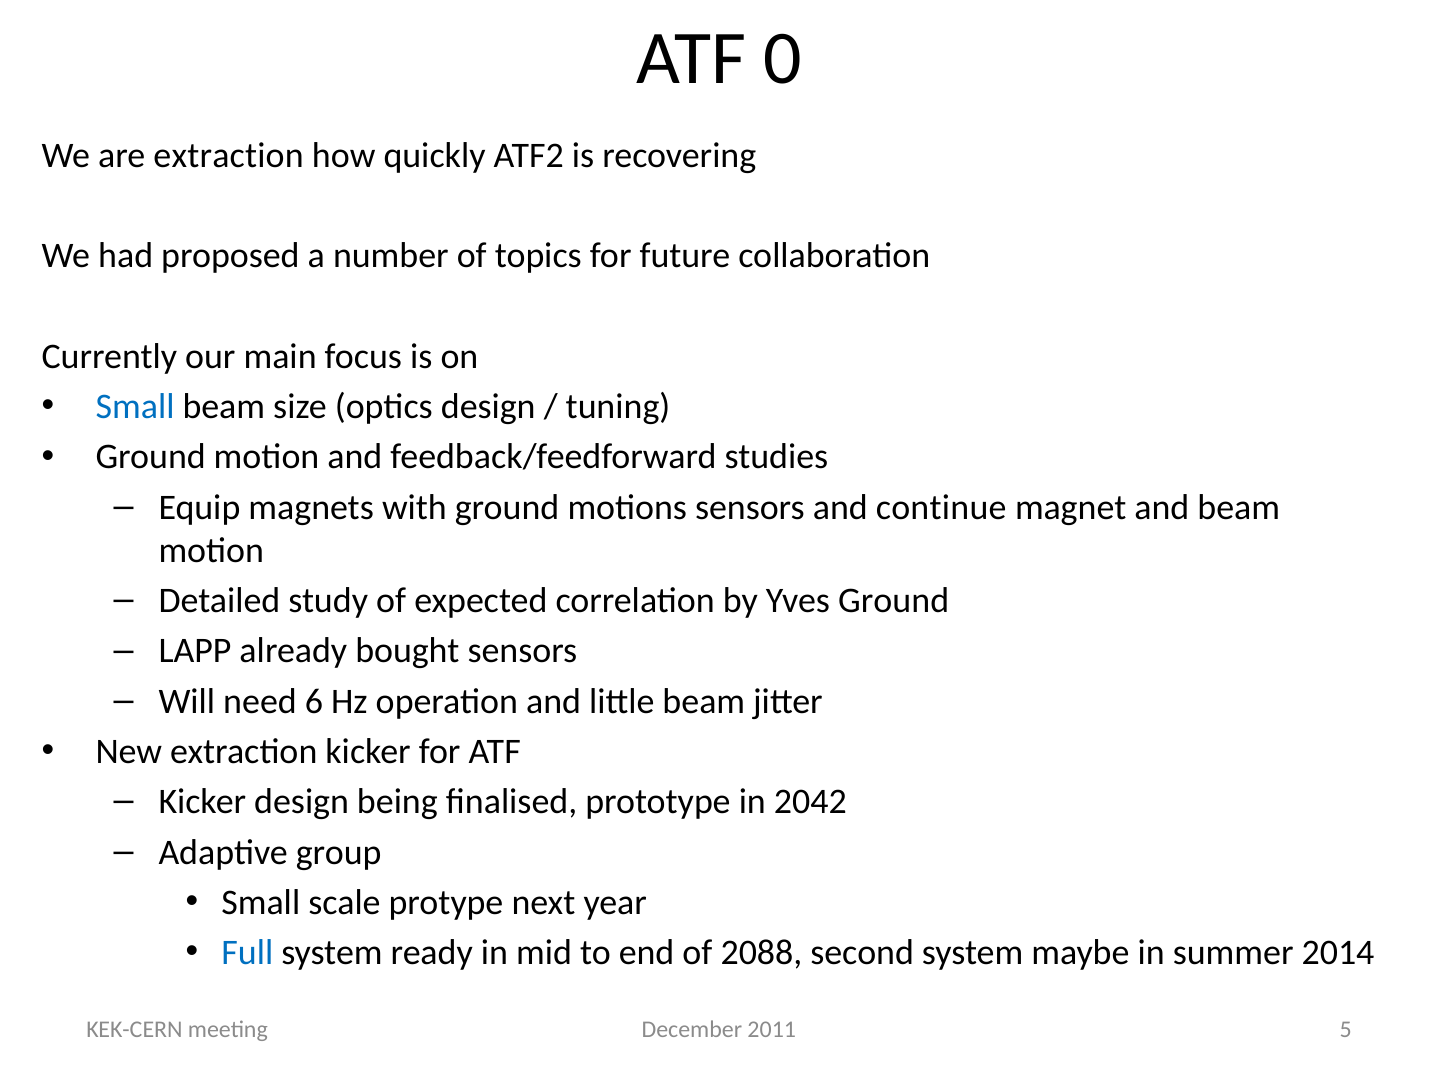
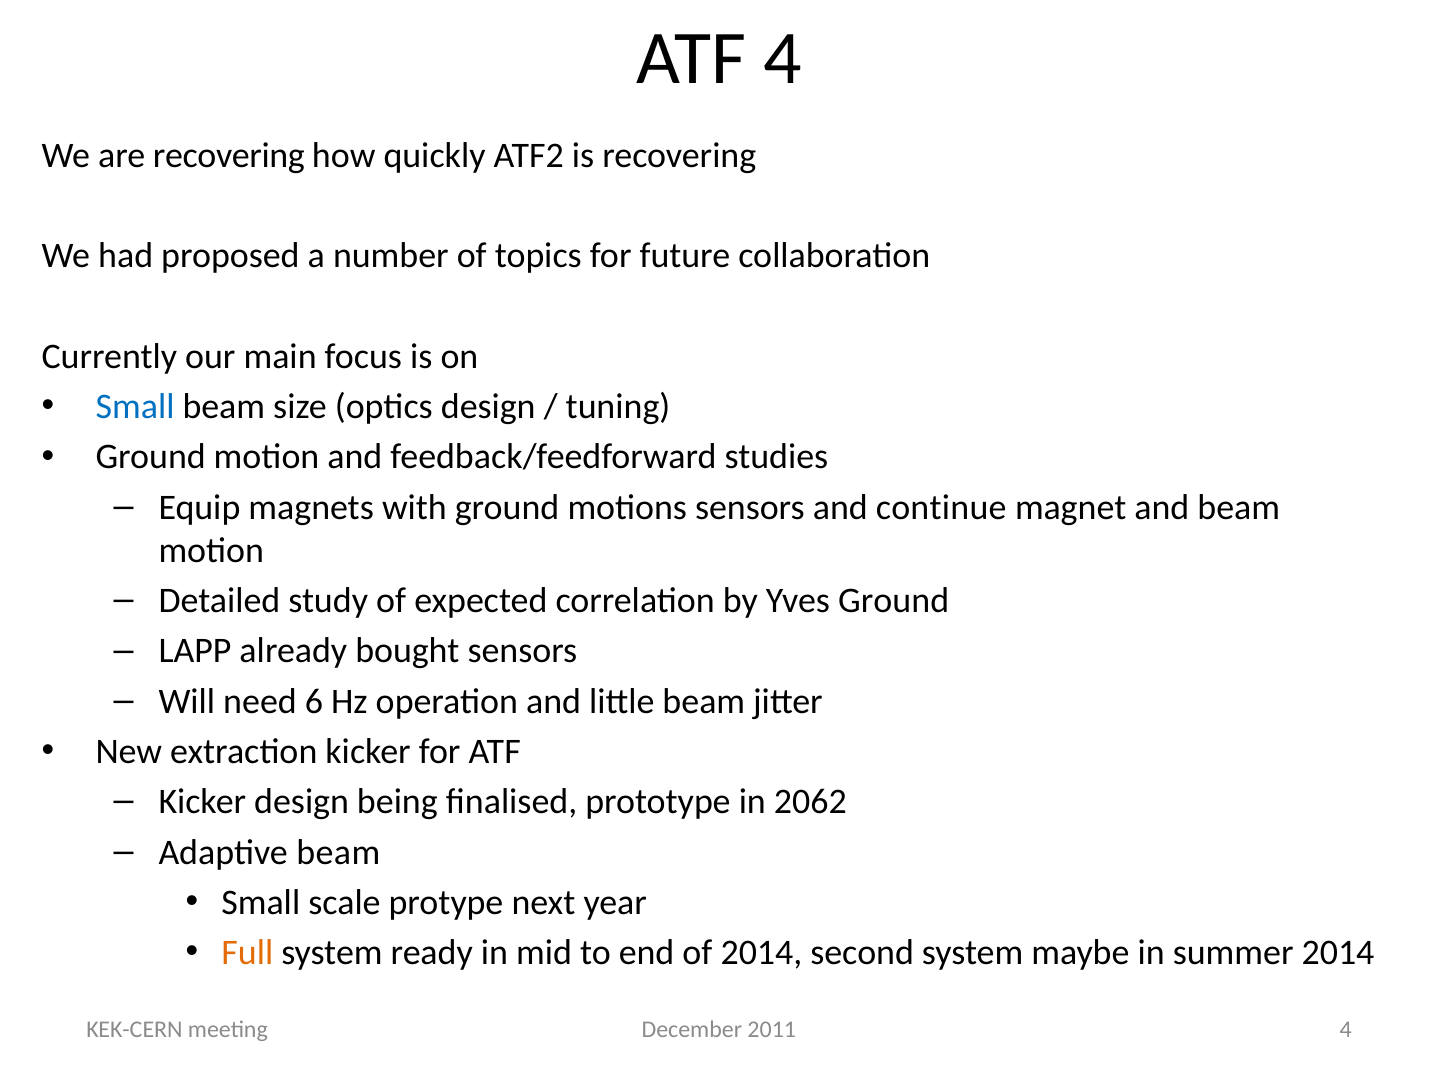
ATF 0: 0 -> 4 (782, 58)
are extraction: extraction -> recovering (229, 155)
2042: 2042 -> 2062 (810, 802)
Adaptive group: group -> beam (338, 853)
Full colour: blue -> orange (247, 953)
of 2088: 2088 -> 2014 (761, 953)
2011 5: 5 -> 4 (1346, 1030)
